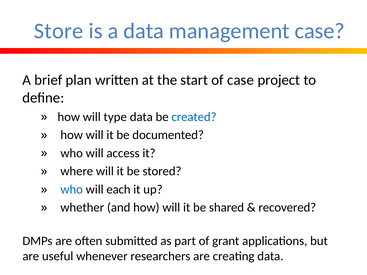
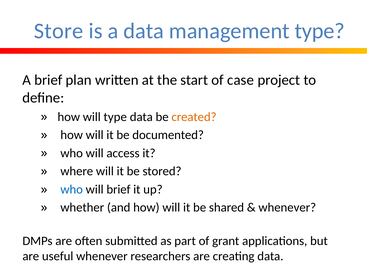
management case: case -> type (320, 31)
created colour: blue -> orange (194, 117)
will each: each -> brief (118, 190)
recovered: recovered -> whenever (287, 208)
